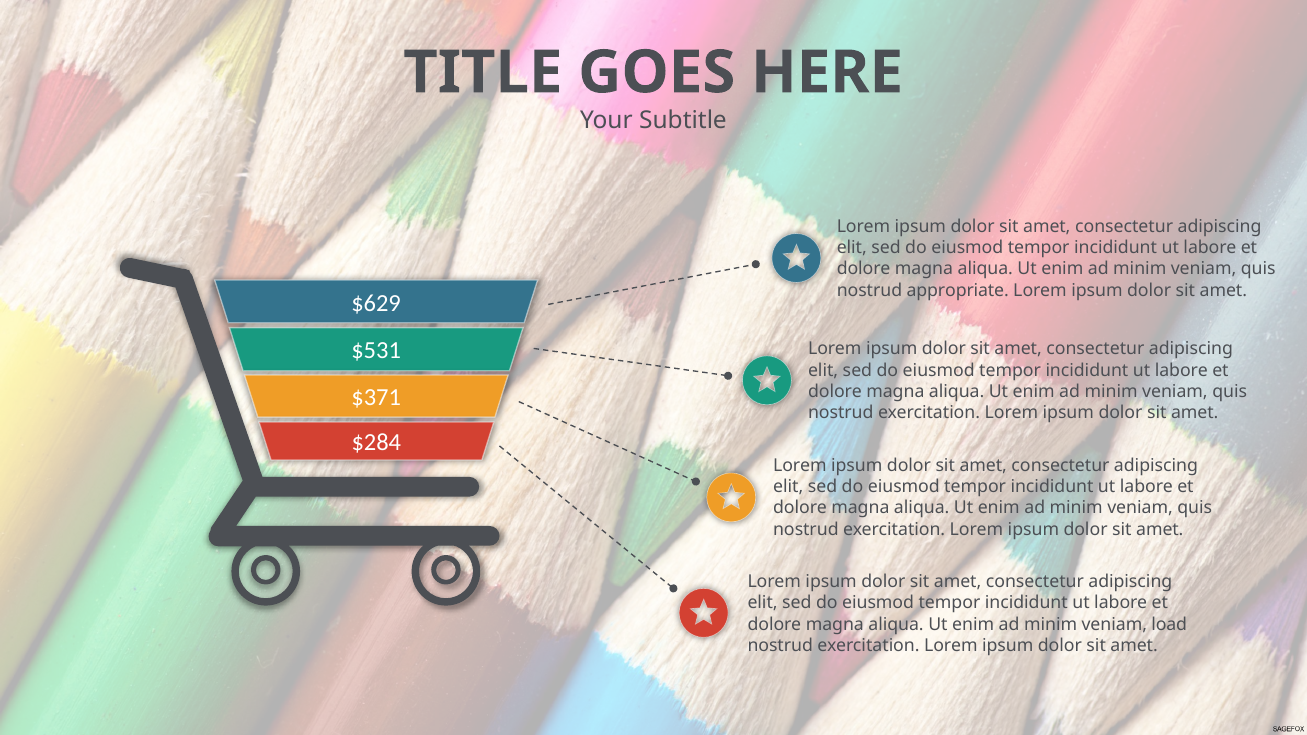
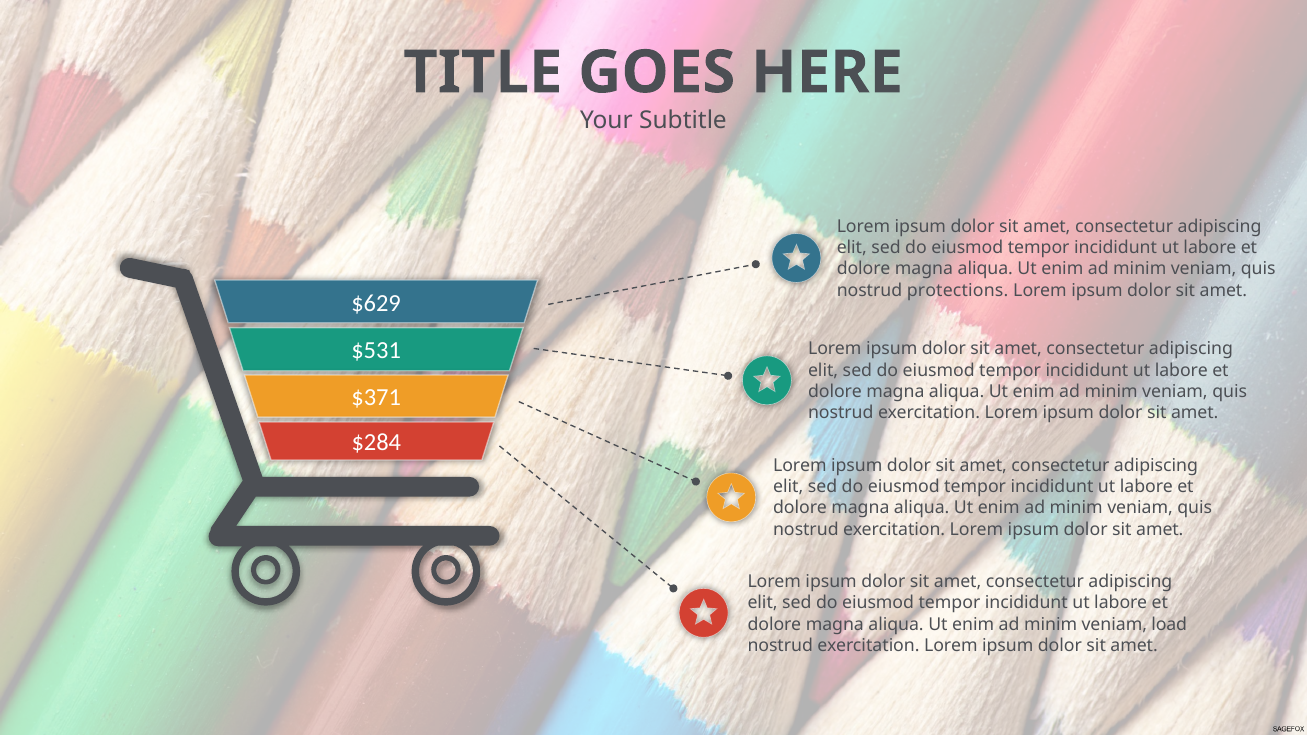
appropriate: appropriate -> protections (958, 290)
